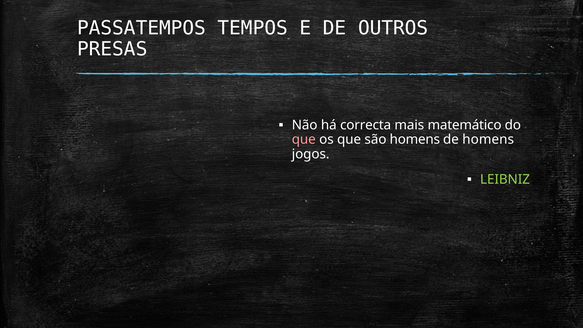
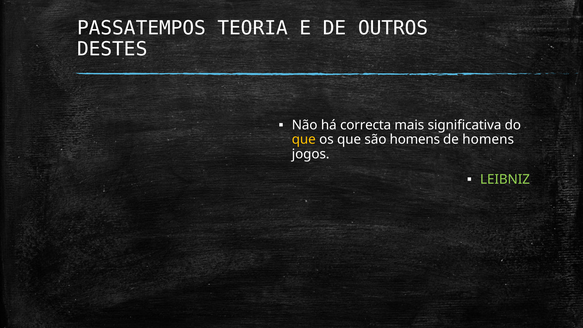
TEMPOS: TEMPOS -> TEORIA (253, 28)
PRESAS: PRESAS -> DESTES (112, 49)
matemático: matemático -> significativa (465, 125)
que colour: pink -> yellow (304, 140)
